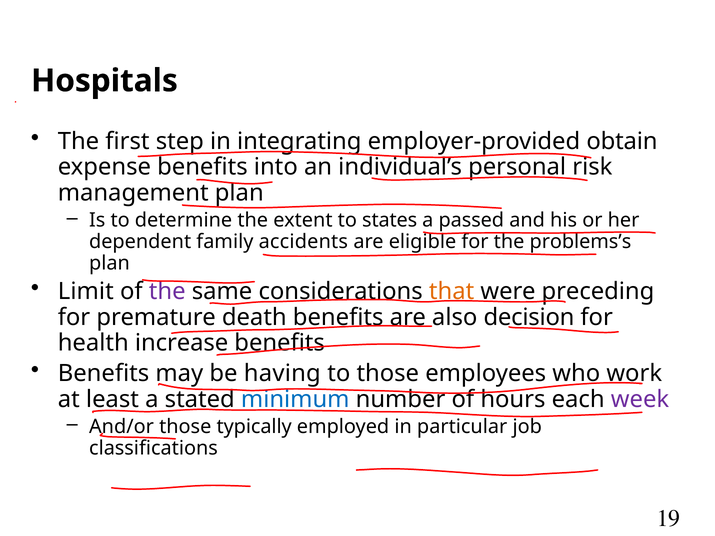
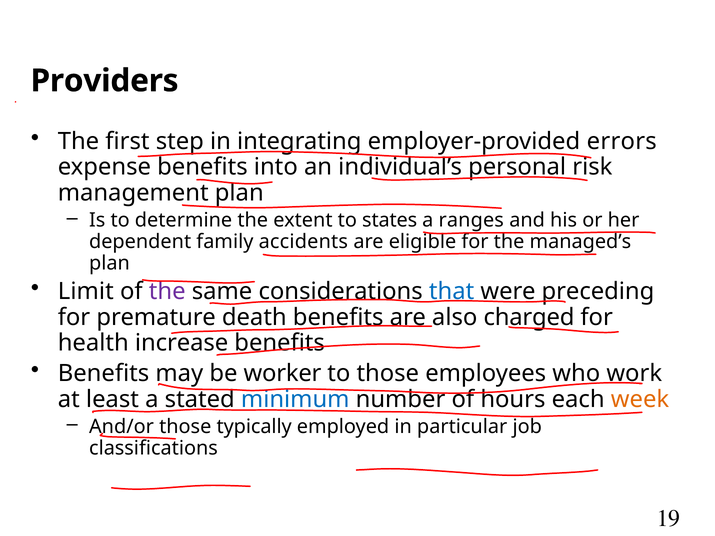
Hospitals: Hospitals -> Providers (105, 81)
obtain: obtain -> errors (622, 141)
passed: passed -> ranges (471, 220)
problems’s: problems’s -> managed’s (580, 242)
that colour: orange -> blue (452, 292)
decision: decision -> charged (529, 317)
having: having -> worker (283, 374)
week colour: purple -> orange (640, 399)
